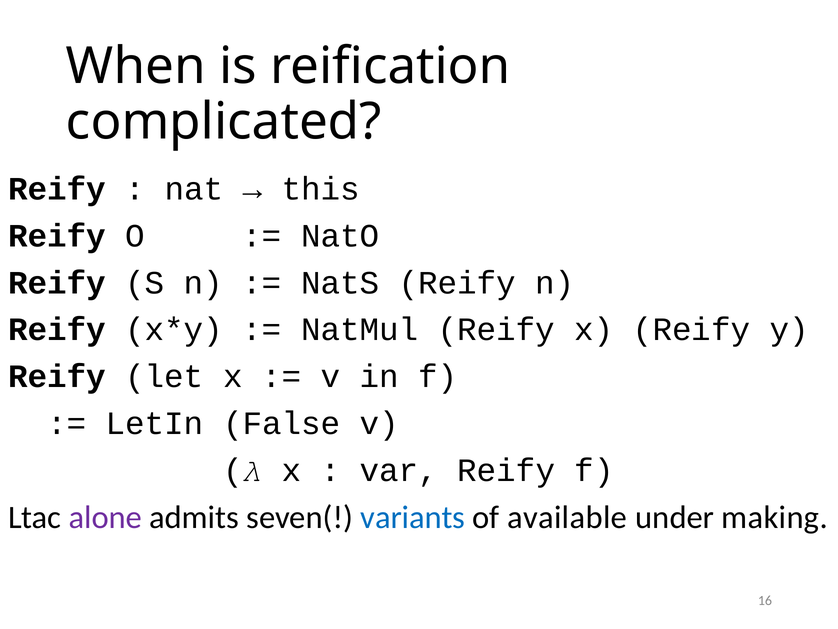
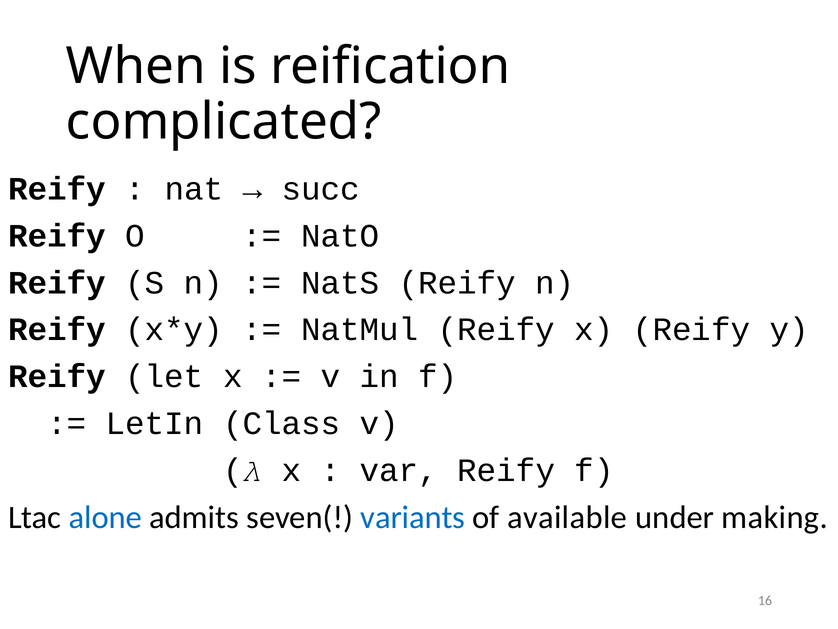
this: this -> succ (321, 189)
False: False -> Class (282, 423)
alone colour: purple -> blue (105, 517)
